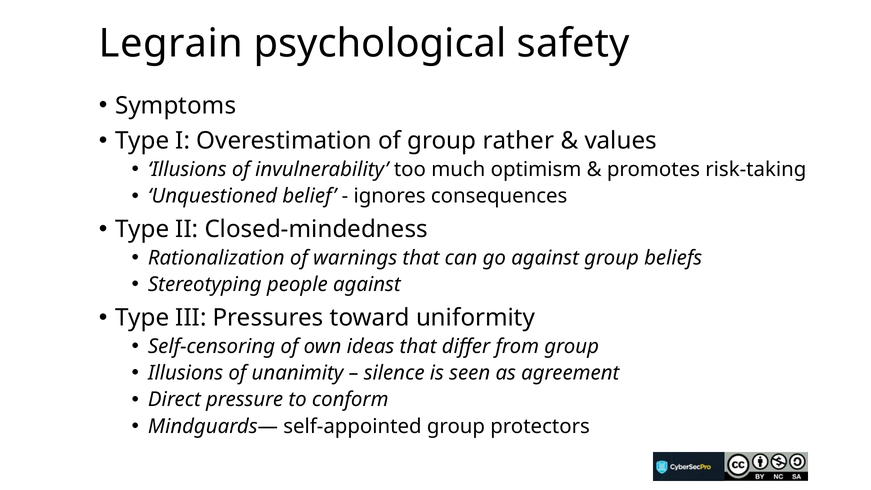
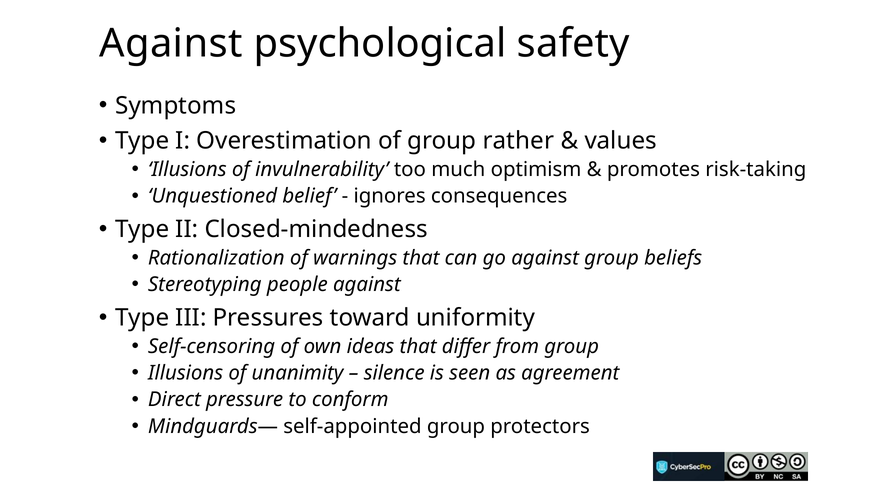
Legrain: Legrain -> Against (171, 44)
